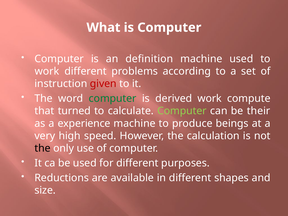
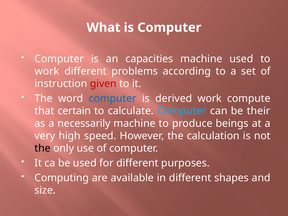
definition: definition -> capacities (149, 59)
computer colour: green -> blue (113, 98)
turned: turned -> certain (74, 111)
Computer colour: light green -> light blue (182, 111)
experience: experience -> necessarily (84, 123)
Reductions: Reductions -> Computing (62, 178)
